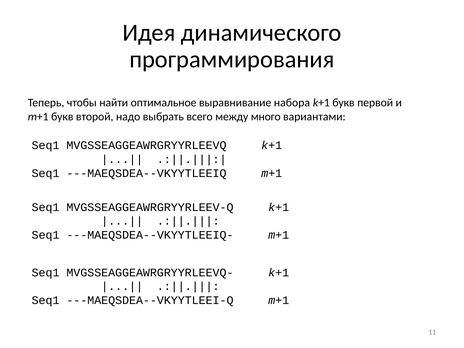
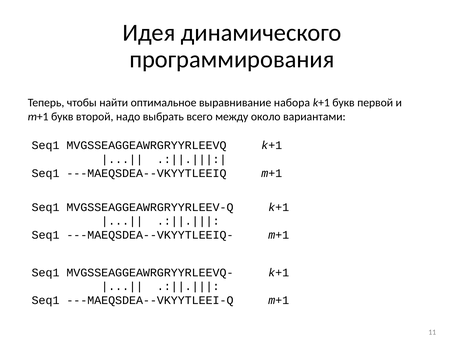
много: много -> около (266, 117)
